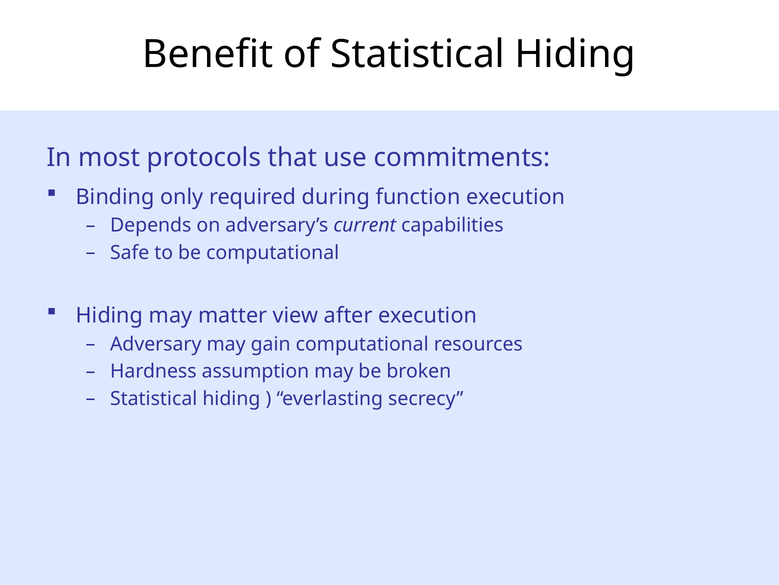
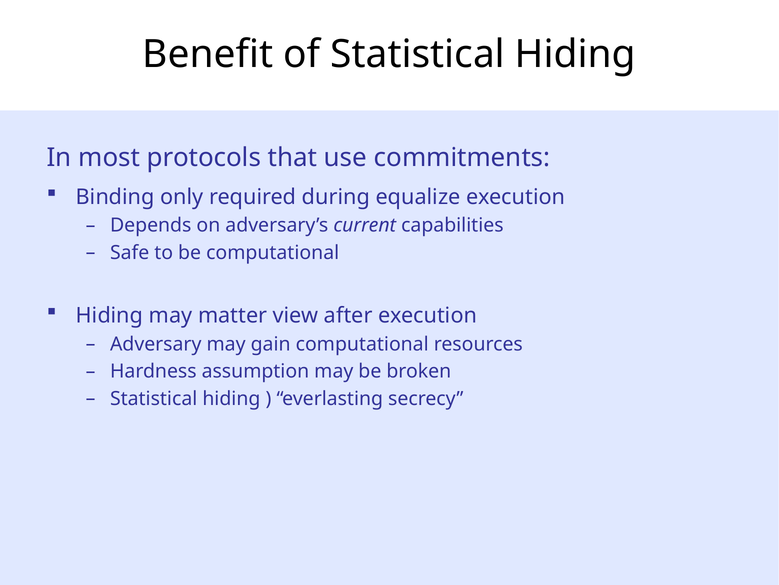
function: function -> equalize (418, 197)
